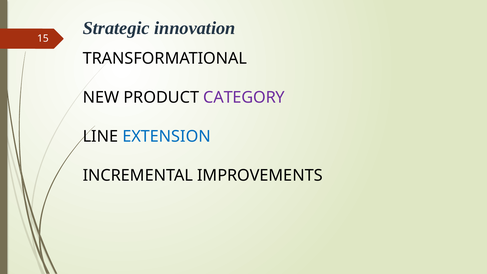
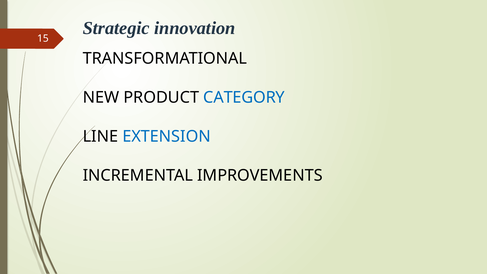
CATEGORY colour: purple -> blue (244, 97)
